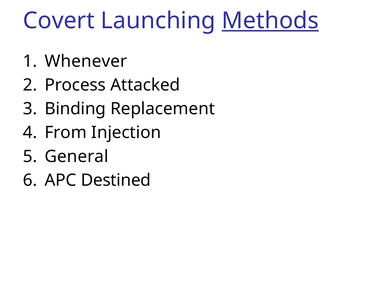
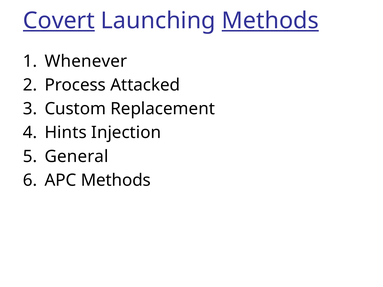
Covert underline: none -> present (59, 21)
Binding: Binding -> Custom (75, 109)
From: From -> Hints (66, 133)
APC Destined: Destined -> Methods (116, 180)
